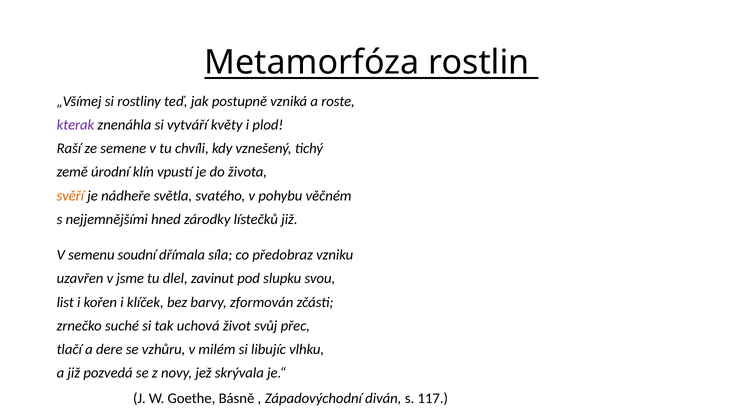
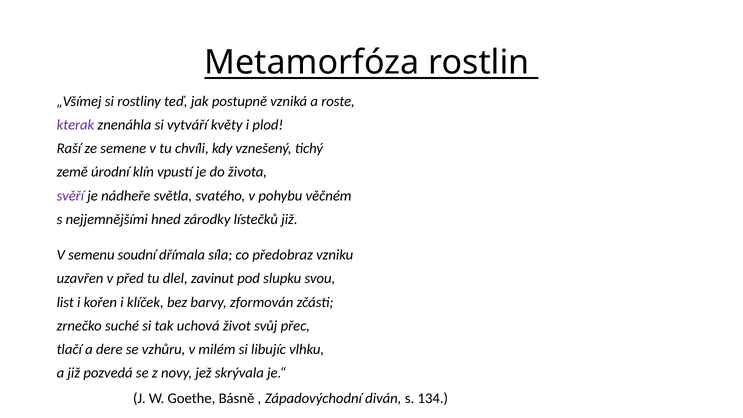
svěří colour: orange -> purple (70, 196)
jsme: jsme -> před (130, 278)
117: 117 -> 134 (433, 398)
